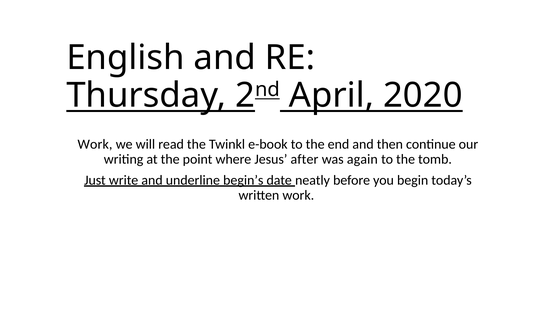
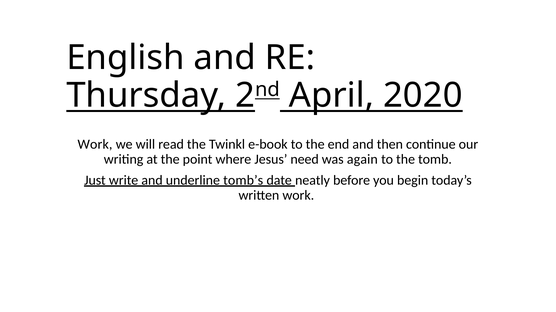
after: after -> need (305, 160)
begin’s: begin’s -> tomb’s (243, 181)
